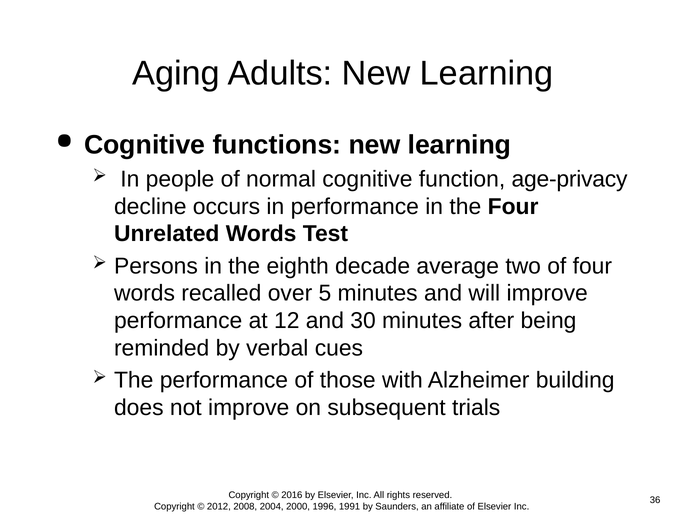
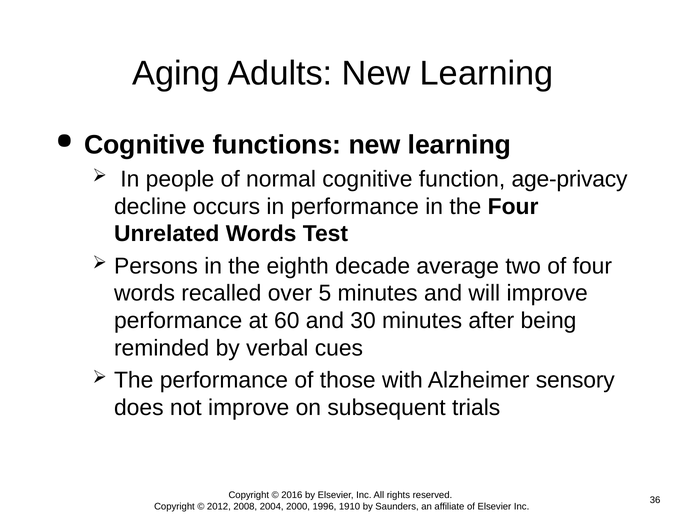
12: 12 -> 60 (287, 321)
building: building -> sensory (575, 380)
1991: 1991 -> 1910 (350, 506)
